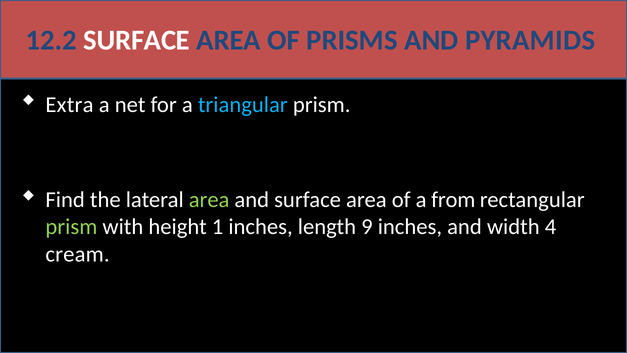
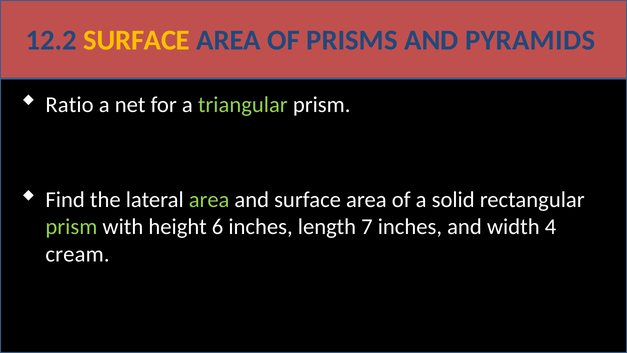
SURFACE colour: white -> yellow (137, 40)
Extra: Extra -> Ratio (70, 105)
triangular colour: light blue -> light green (243, 105)
from: from -> solid (453, 200)
1: 1 -> 6 (218, 227)
9: 9 -> 7 (367, 227)
